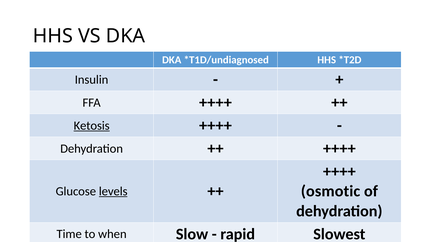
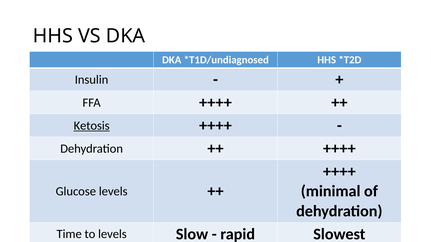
osmotic: osmotic -> minimal (331, 192)
levels underline: present -> none (113, 192)
to when: when -> levels (112, 234)
